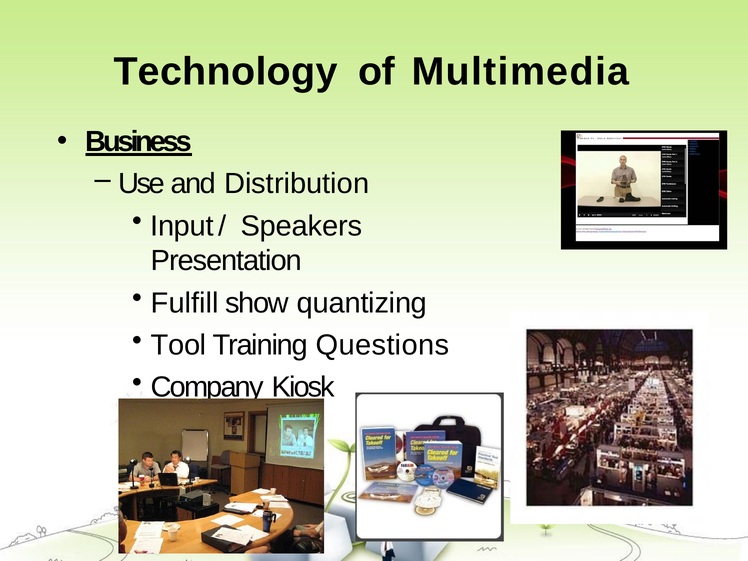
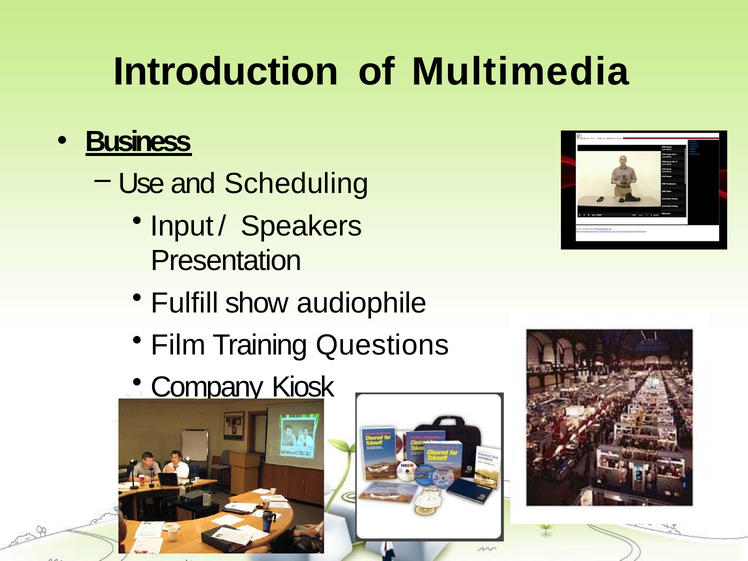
Technology: Technology -> Introduction (226, 72)
Distribution: Distribution -> Scheduling (297, 184)
quantizing: quantizing -> audiophile (362, 303)
Tool: Tool -> Film (178, 345)
